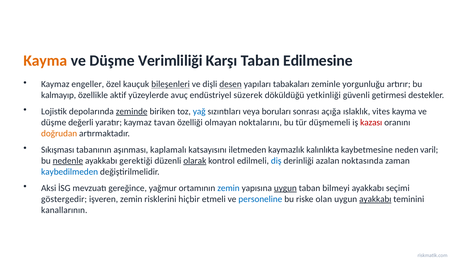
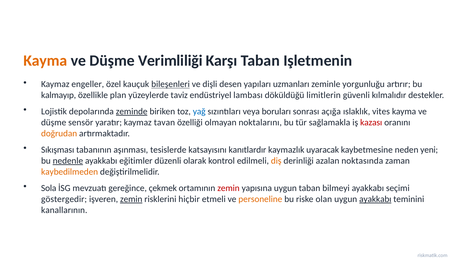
Edilmesine: Edilmesine -> Işletmenin (318, 61)
desen underline: present -> none (231, 84)
tabakaları: tabakaları -> uzmanları (291, 84)
aktif: aktif -> plan (118, 95)
avuç: avuç -> taviz (179, 95)
süzerek: süzerek -> lambası (248, 95)
yetkinliği: yetkinliği -> limitlerin (324, 95)
getirmesi: getirmesi -> kılmalıdır (389, 95)
değerli: değerli -> sensör (81, 122)
düşmemeli: düşmemeli -> sağlamakla (330, 122)
kaplamalı: kaplamalı -> tesislerde (168, 150)
iletmeden: iletmeden -> kanıtlardır (247, 150)
kalınlıkta: kalınlıkta -> uyaracak (323, 150)
varil: varil -> yeni (429, 150)
gerektiği: gerektiği -> eğitimler (136, 161)
olarak underline: present -> none (195, 161)
diş colour: blue -> orange (276, 161)
kaybedilmeden colour: blue -> orange (70, 172)
Aksi: Aksi -> Sola (49, 188)
yağmur: yağmur -> çekmek (163, 188)
zemin colour: blue -> red (228, 188)
uygun underline: present -> none (285, 188)
zemin underline: none -> present (131, 199)
personeline colour: blue -> orange (260, 199)
